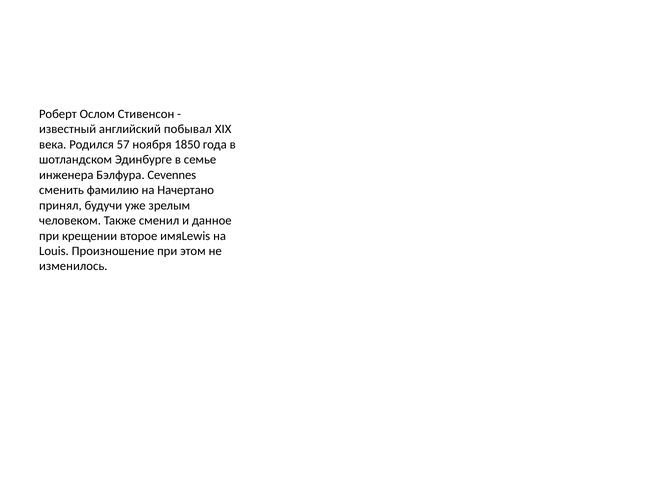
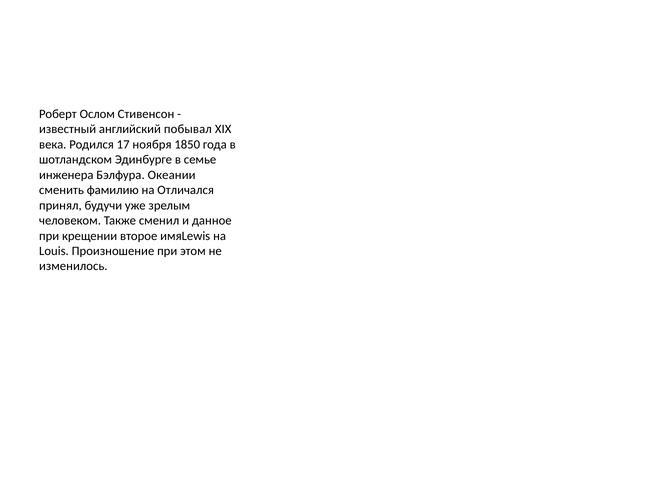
57: 57 -> 17 (123, 145)
Cevennes: Cevennes -> Океании (172, 175)
Начертано: Начертано -> Отличался (186, 190)
